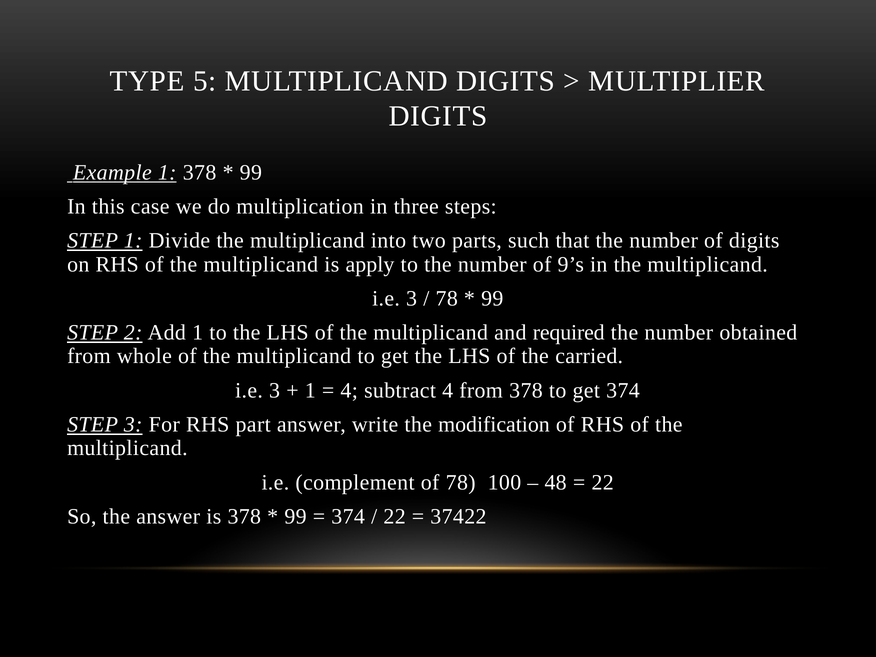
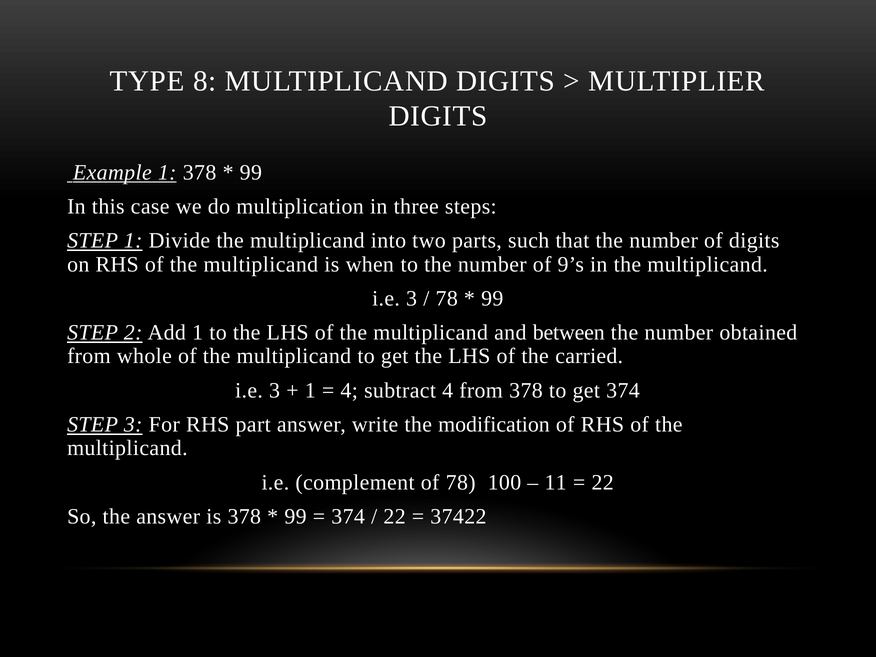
5: 5 -> 8 (205, 81)
apply: apply -> when (370, 264)
required: required -> between (569, 333)
48: 48 -> 11 (556, 482)
